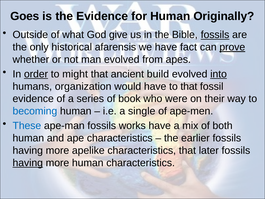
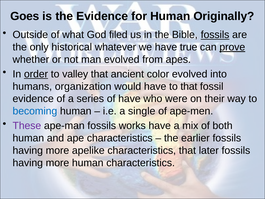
give: give -> filed (118, 35)
afarensis: afarensis -> whatever (115, 47)
fact: fact -> true (189, 47)
might: might -> valley (75, 74)
build: build -> color (158, 74)
into underline: present -> none (219, 74)
of book: book -> have (129, 99)
These colour: blue -> purple (27, 125)
having underline: present -> none (28, 163)
